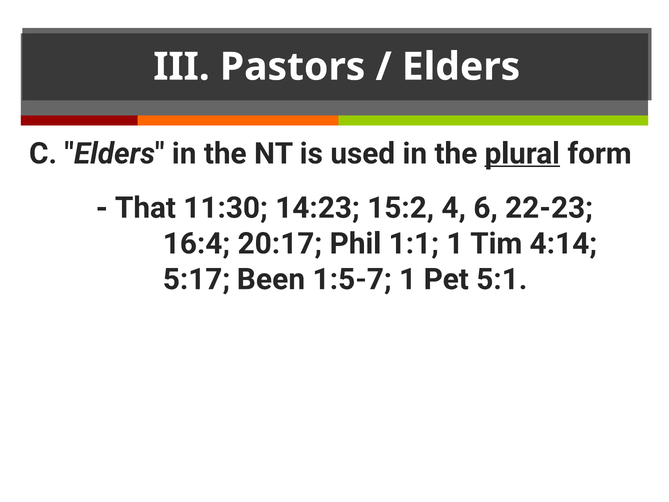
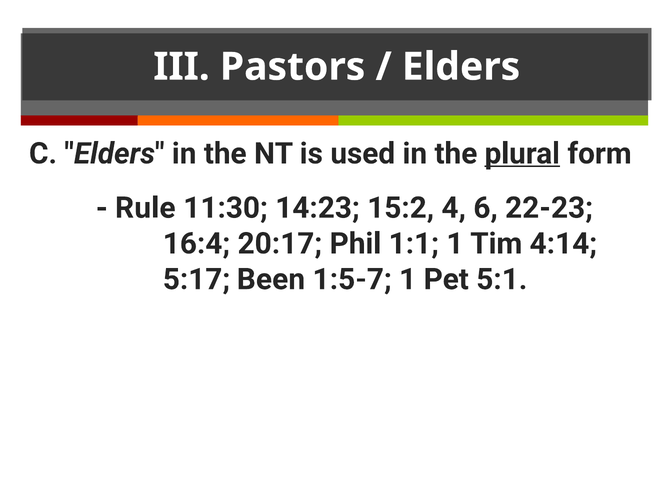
That: That -> Rule (145, 208)
